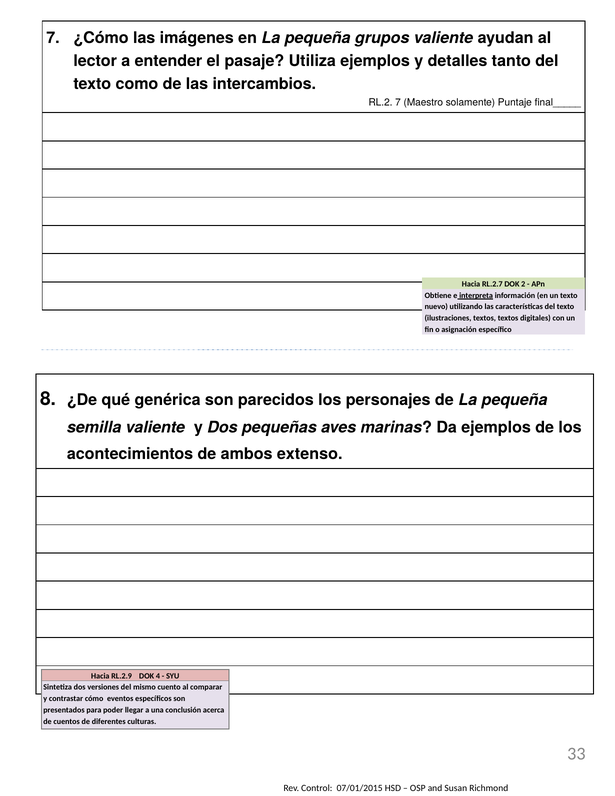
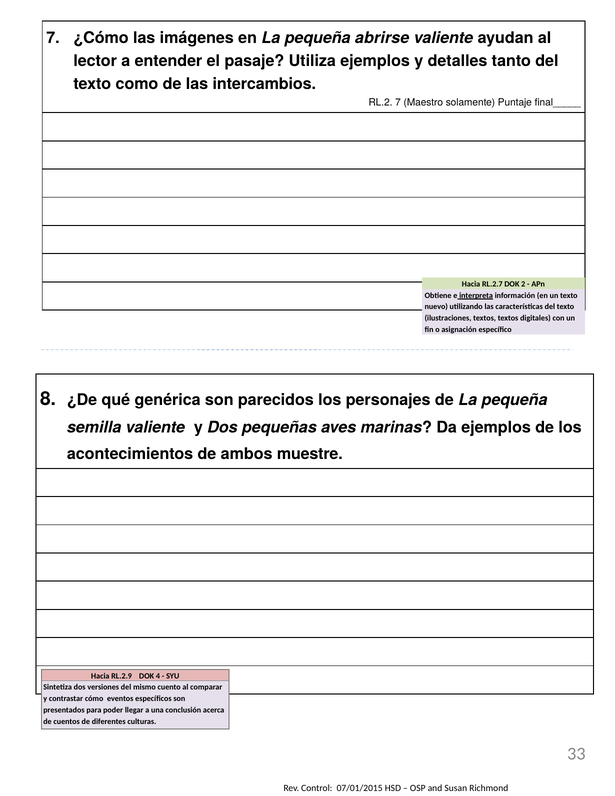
grupos: grupos -> abrirse (382, 38)
extenso: extenso -> muestre (310, 454)
